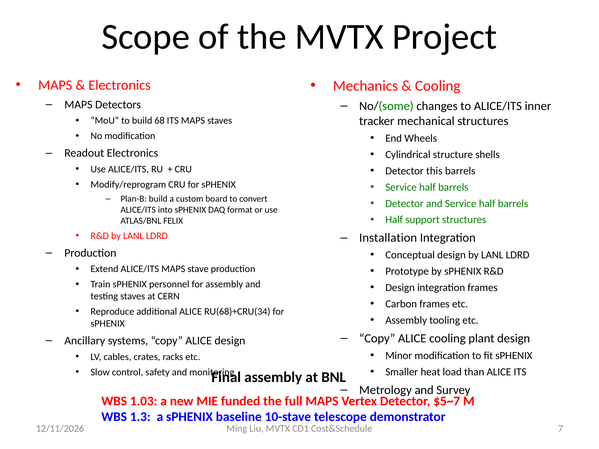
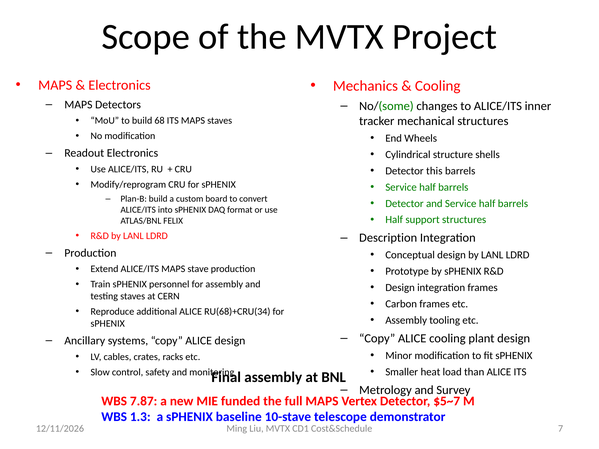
Installation: Installation -> Description (388, 238)
1.03: 1.03 -> 7.87 (144, 401)
